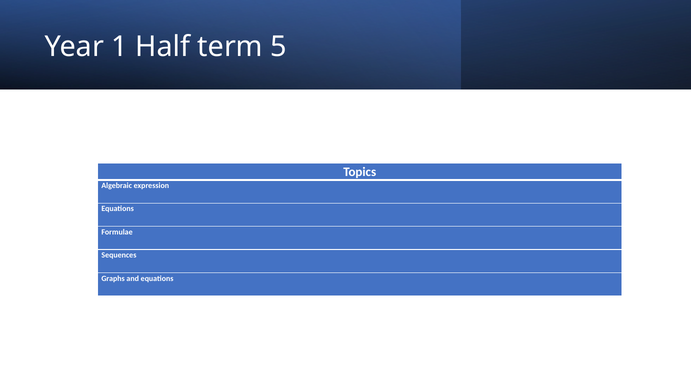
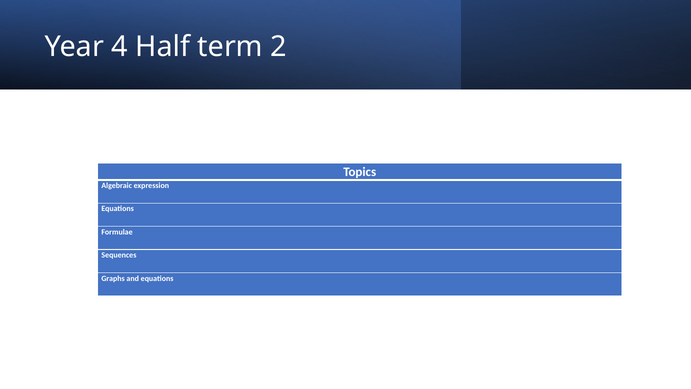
1: 1 -> 4 (120, 47)
5: 5 -> 2 (278, 47)
